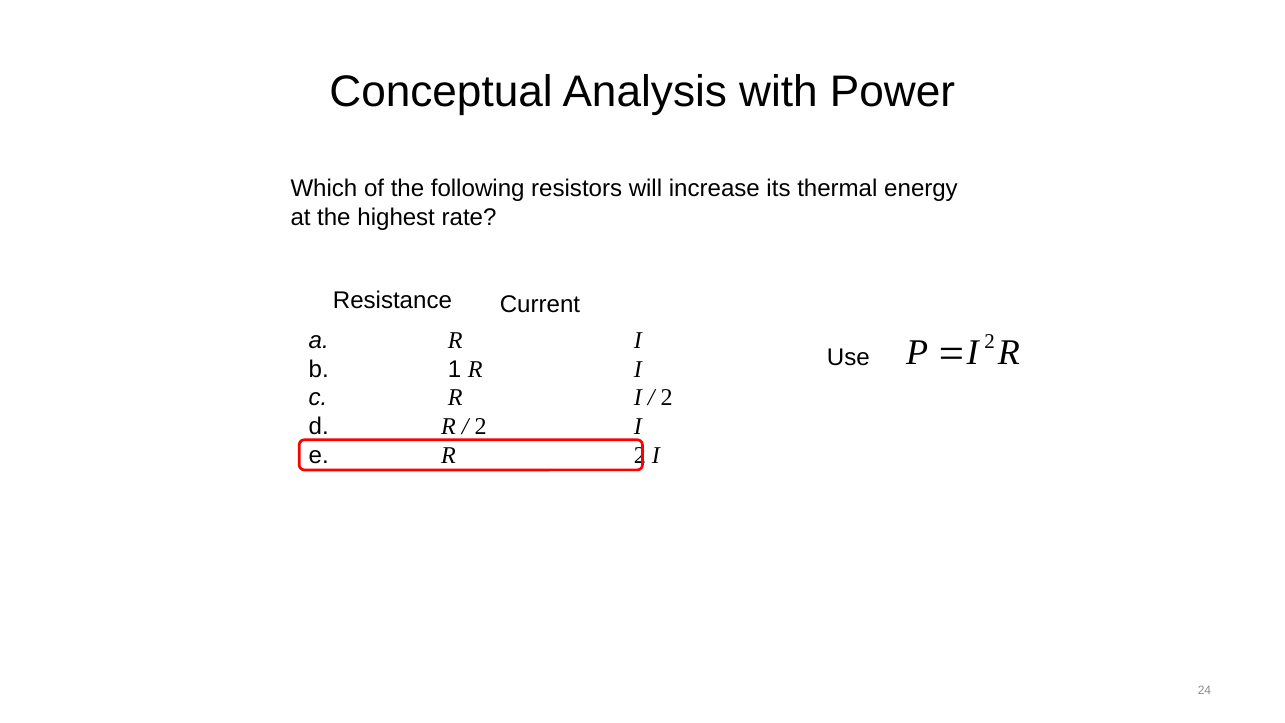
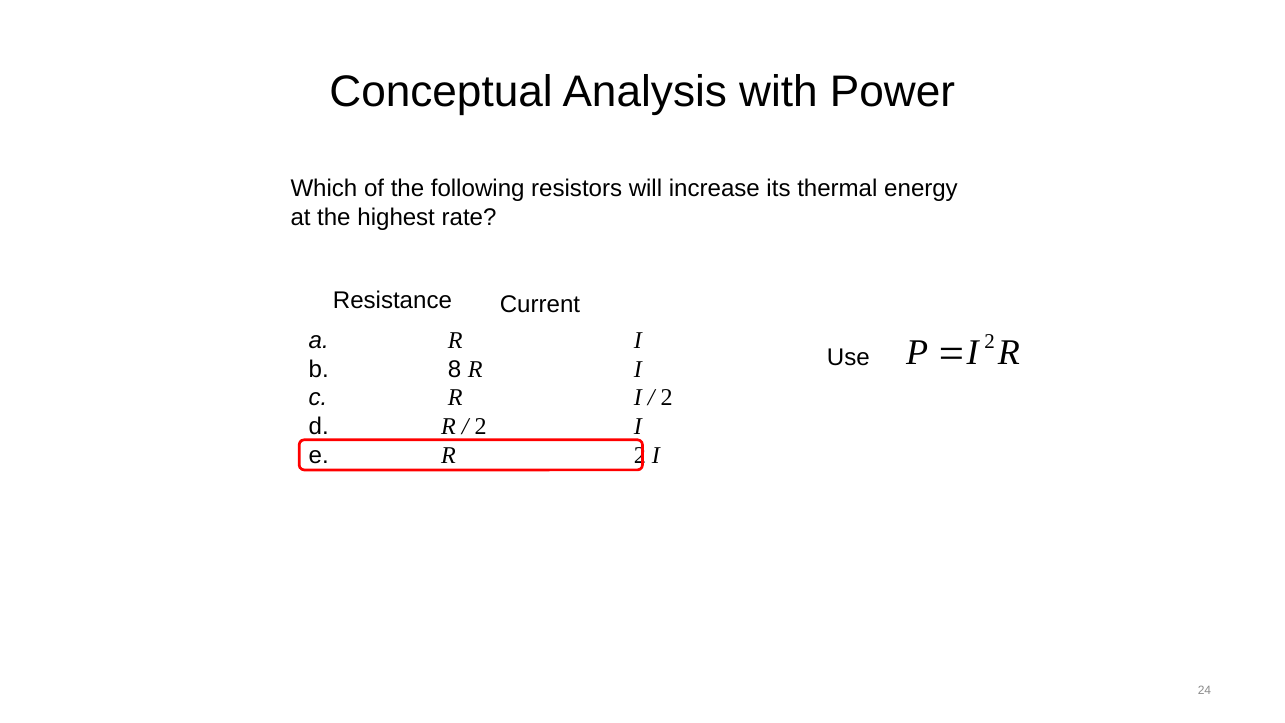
1: 1 -> 8 (454, 369)
